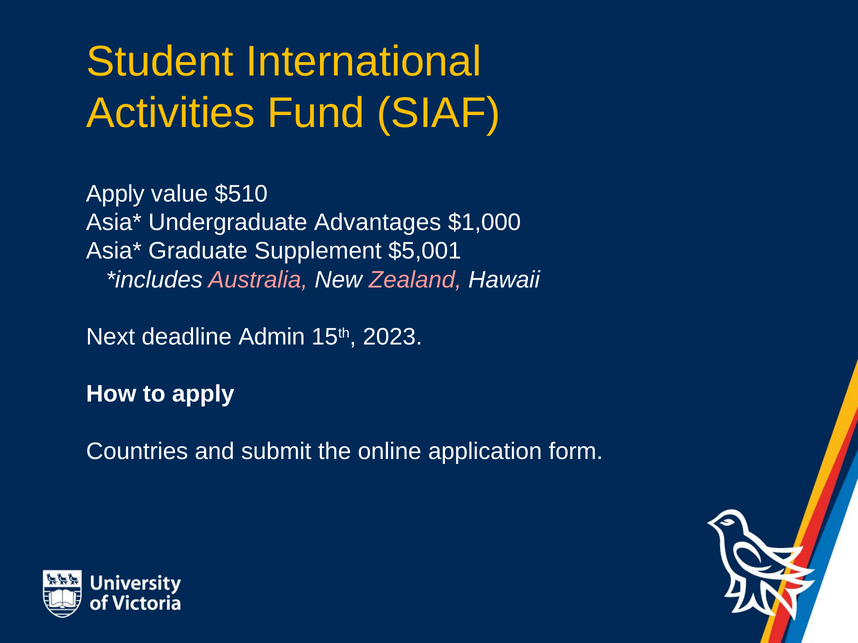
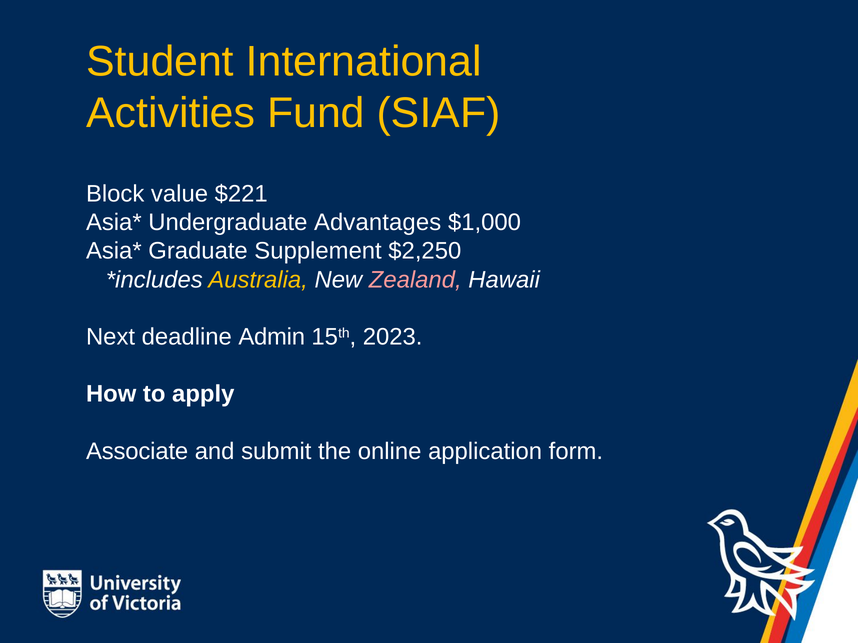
Apply: Apply -> Block (115, 194)
$510: $510 -> $221 (241, 194)
$5,001: $5,001 -> $2,250 (425, 251)
Australia colour: pink -> yellow (258, 280)
Countries: Countries -> Associate (137, 452)
